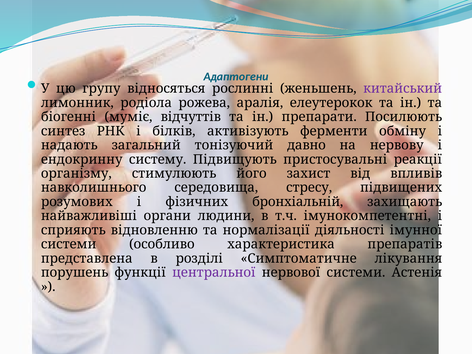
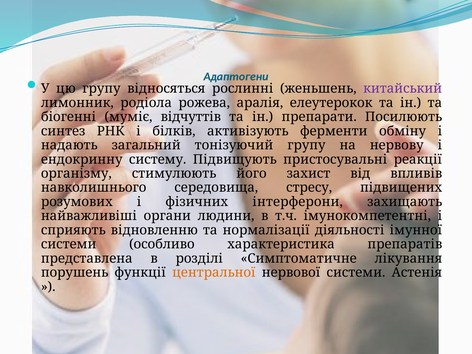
тонізуючий давно: давно -> групу (306, 145)
бронхіальній: бронхіальній -> інтерферони (298, 202)
центральної colour: purple -> orange (214, 273)
